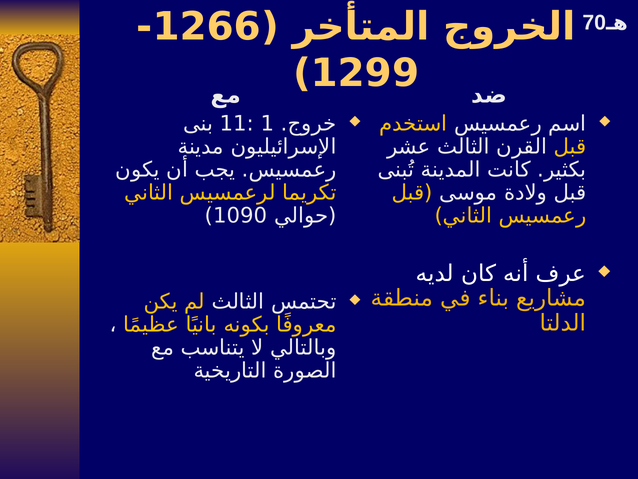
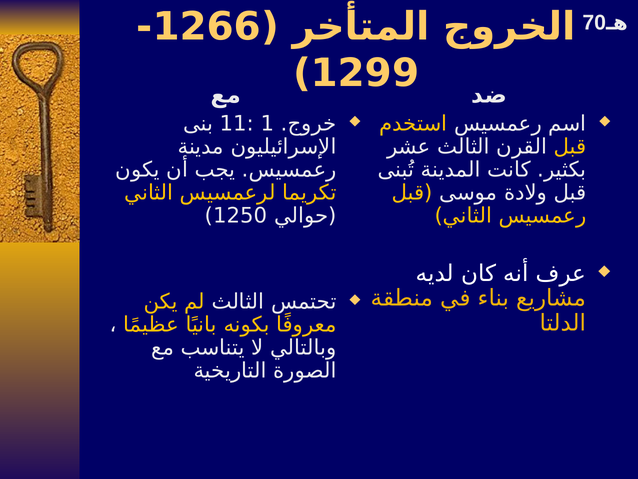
1090: 1090 -> 1250 (240, 215)
